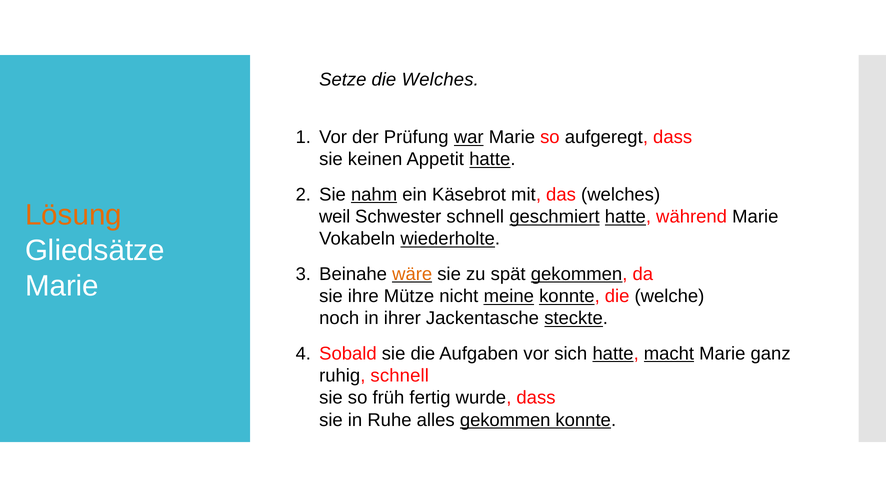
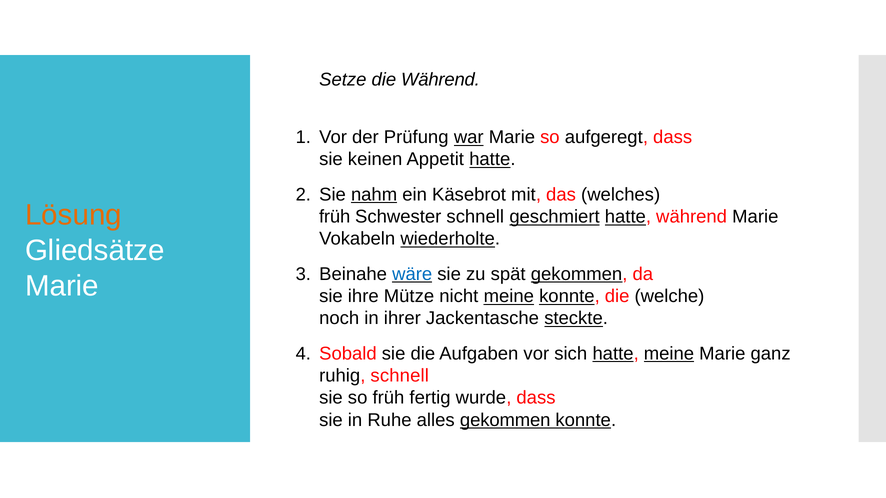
die Welches: Welches -> Während (440, 80)
weil: weil -> früh (335, 217)
wäre colour: orange -> blue (412, 274)
hatte macht: macht -> meine (669, 354)
